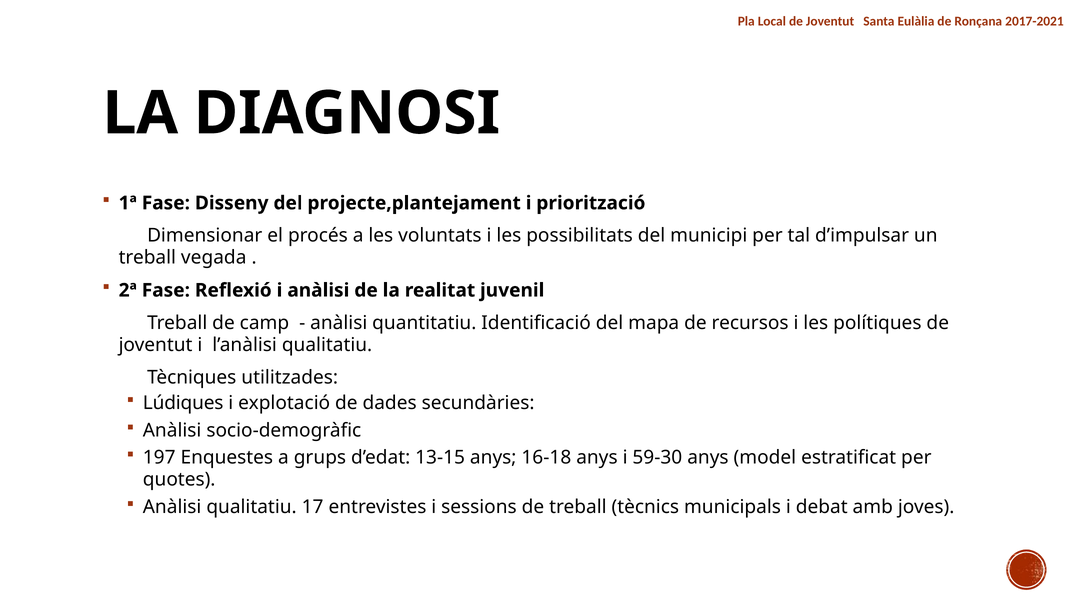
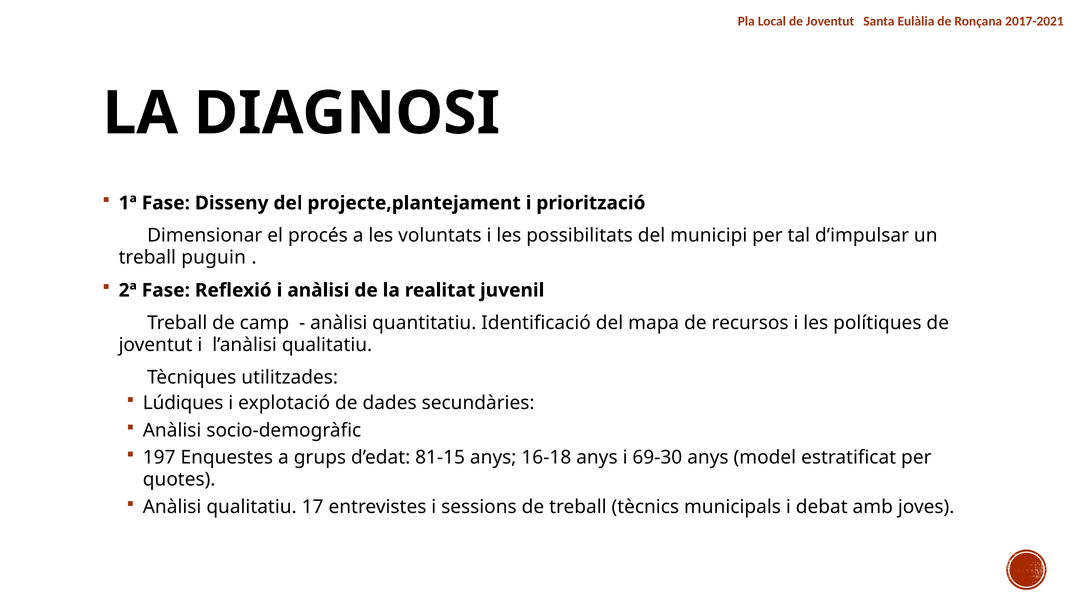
vegada: vegada -> puguin (214, 258)
13-15: 13-15 -> 81-15 (440, 458)
59-30: 59-30 -> 69-30 (657, 458)
